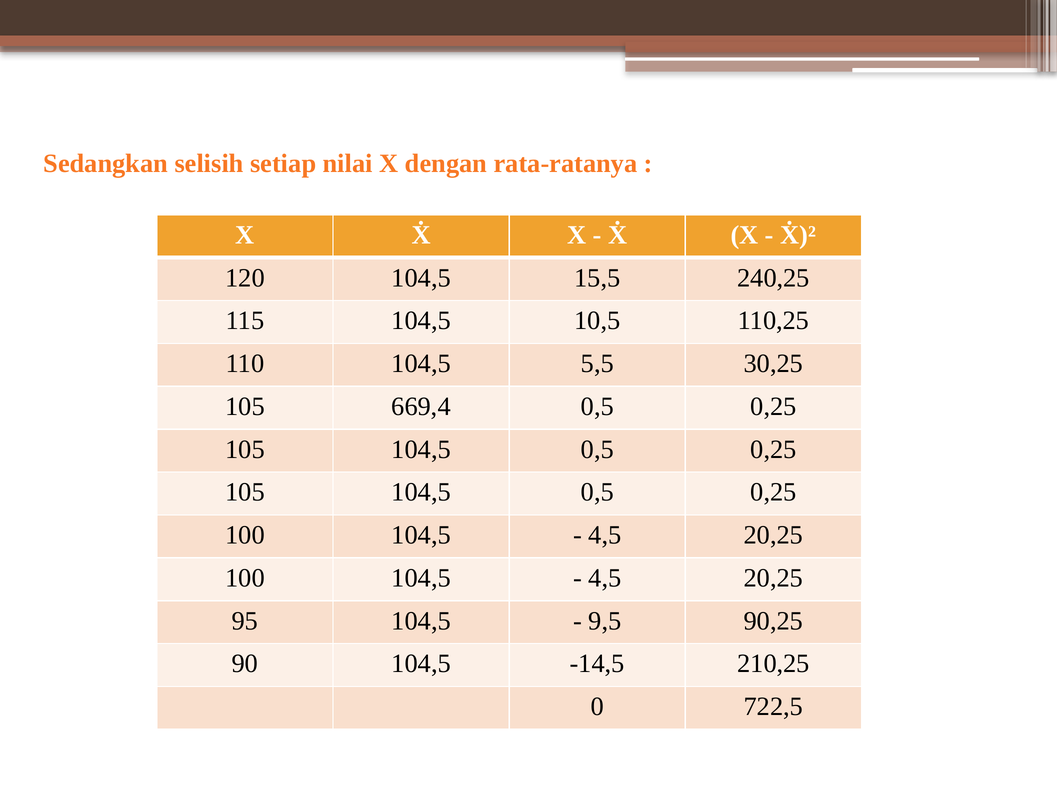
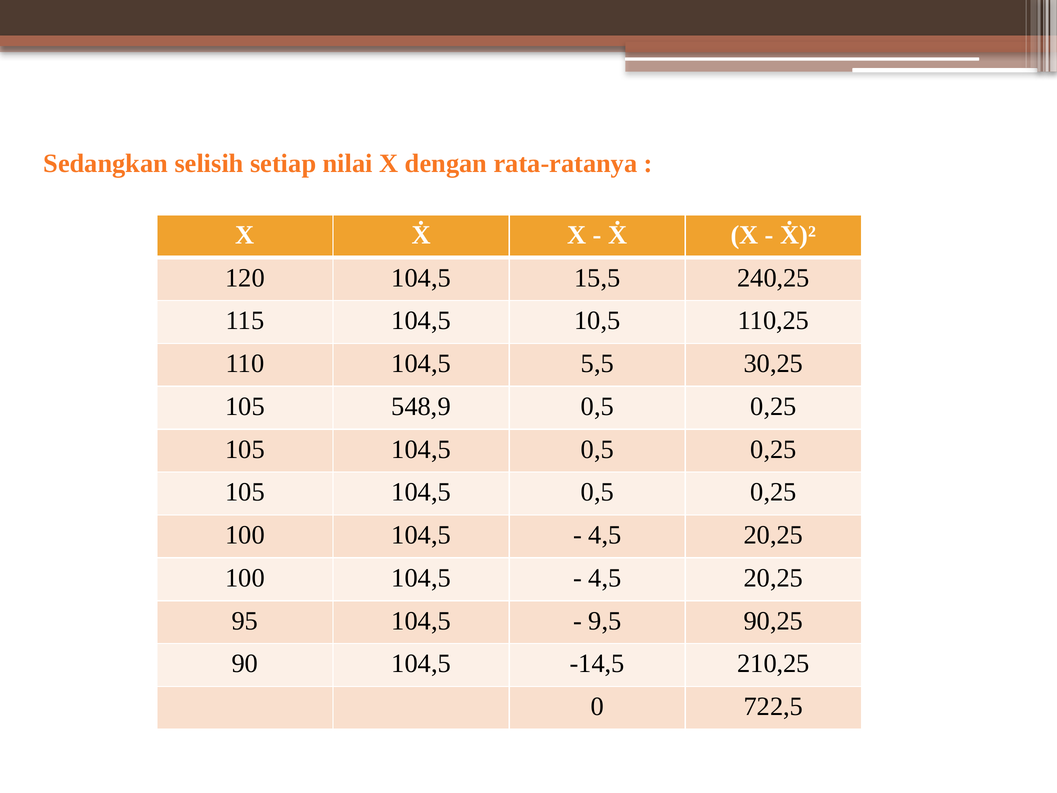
669,4: 669,4 -> 548,9 (421, 406)
